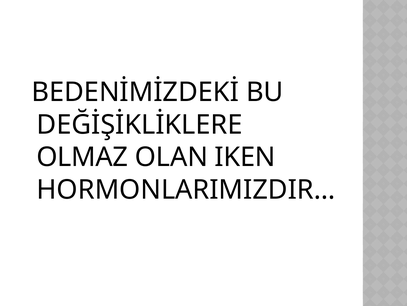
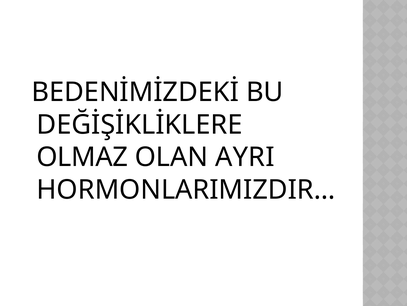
IKEN: IKEN -> AYRI (245, 157)
